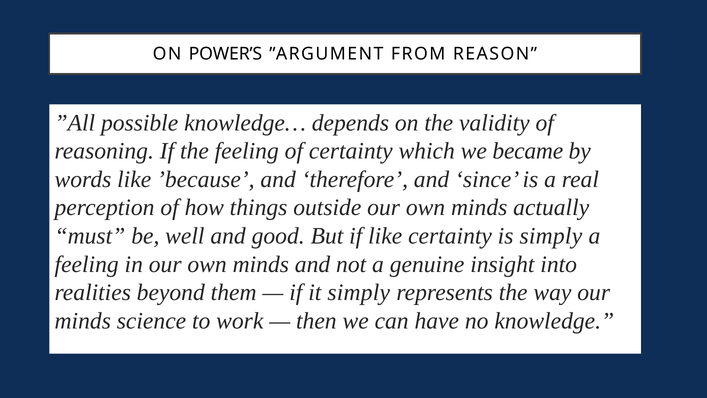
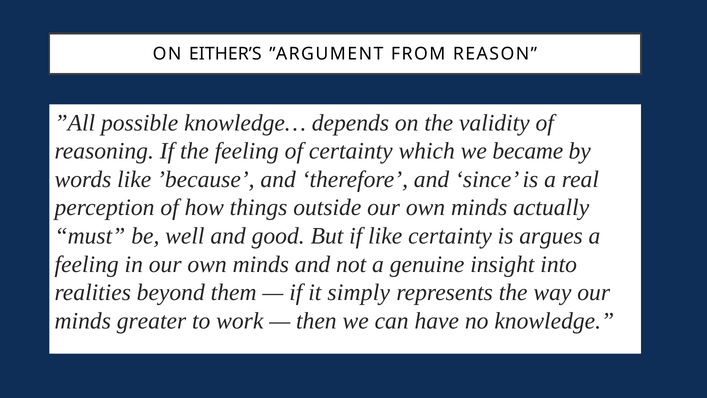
POWER’S: POWER’S -> EITHER’S (225, 54)
is simply: simply -> argues (551, 236)
science: science -> greater (151, 321)
